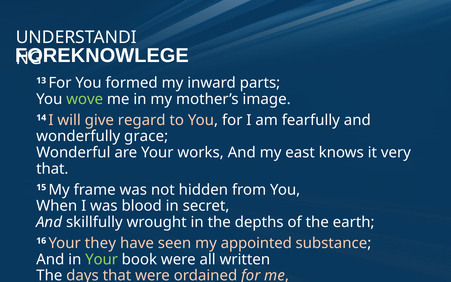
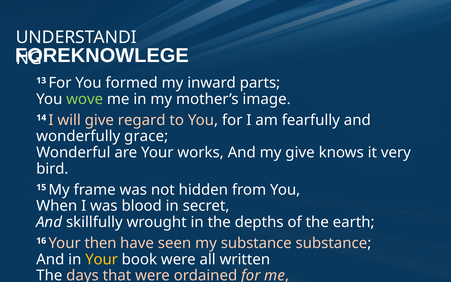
my east: east -> give (300, 153)
that: that -> bird (52, 169)
they: they -> then (101, 243)
my appointed: appointed -> substance (256, 243)
Your colour: light green -> yellow (102, 259)
